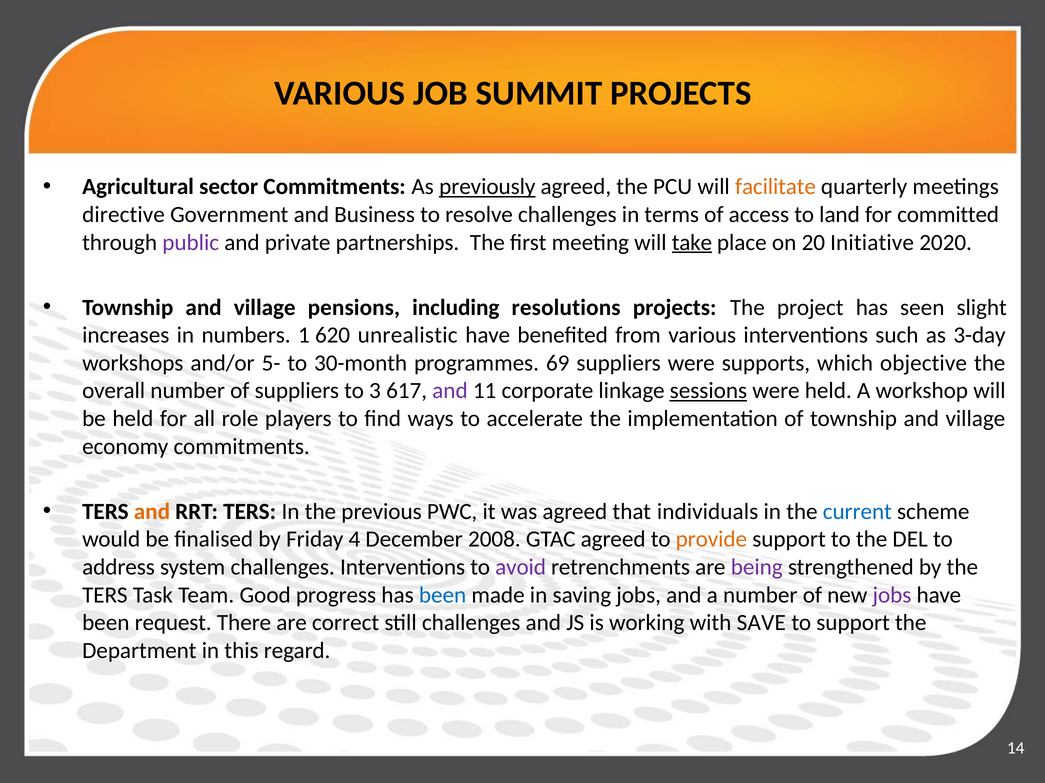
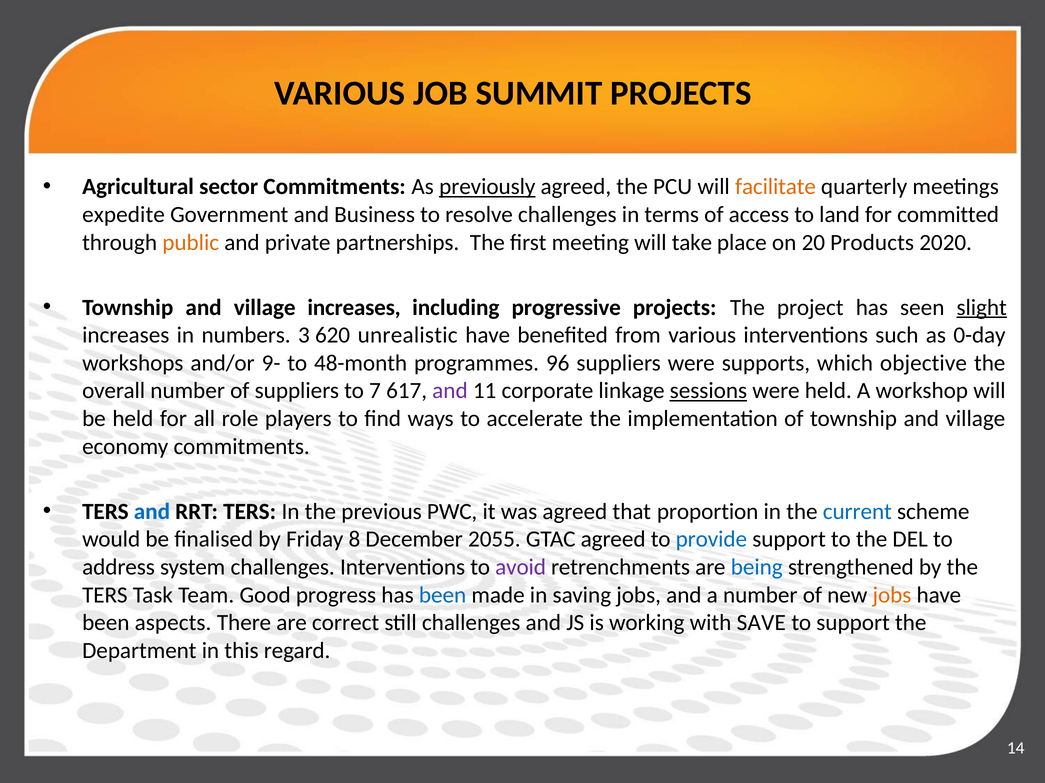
directive: directive -> expedite (124, 215)
public colour: purple -> orange (191, 243)
take underline: present -> none (692, 243)
Initiative: Initiative -> Products (872, 243)
village pensions: pensions -> increases (354, 308)
resolutions: resolutions -> progressive (566, 308)
slight underline: none -> present (982, 308)
1: 1 -> 3 (304, 336)
3-day: 3-day -> 0-day (979, 336)
5-: 5- -> 9- (271, 363)
30-month: 30-month -> 48-month (361, 363)
69: 69 -> 96 (558, 363)
3: 3 -> 7 (375, 391)
and colour: orange -> blue (152, 512)
individuals: individuals -> proportion (708, 512)
4: 4 -> 8 (354, 540)
2008: 2008 -> 2055 (494, 540)
provide colour: orange -> blue (711, 540)
being colour: purple -> blue (757, 568)
jobs colour: purple -> orange (892, 595)
request: request -> aspects (173, 623)
